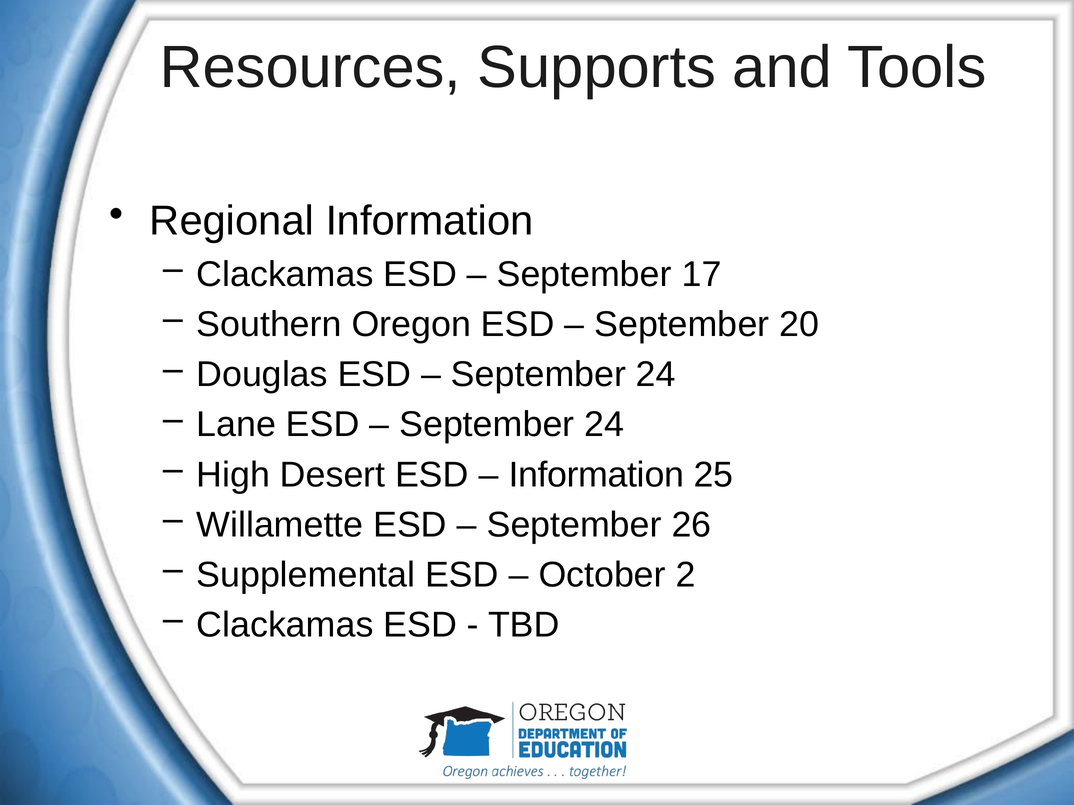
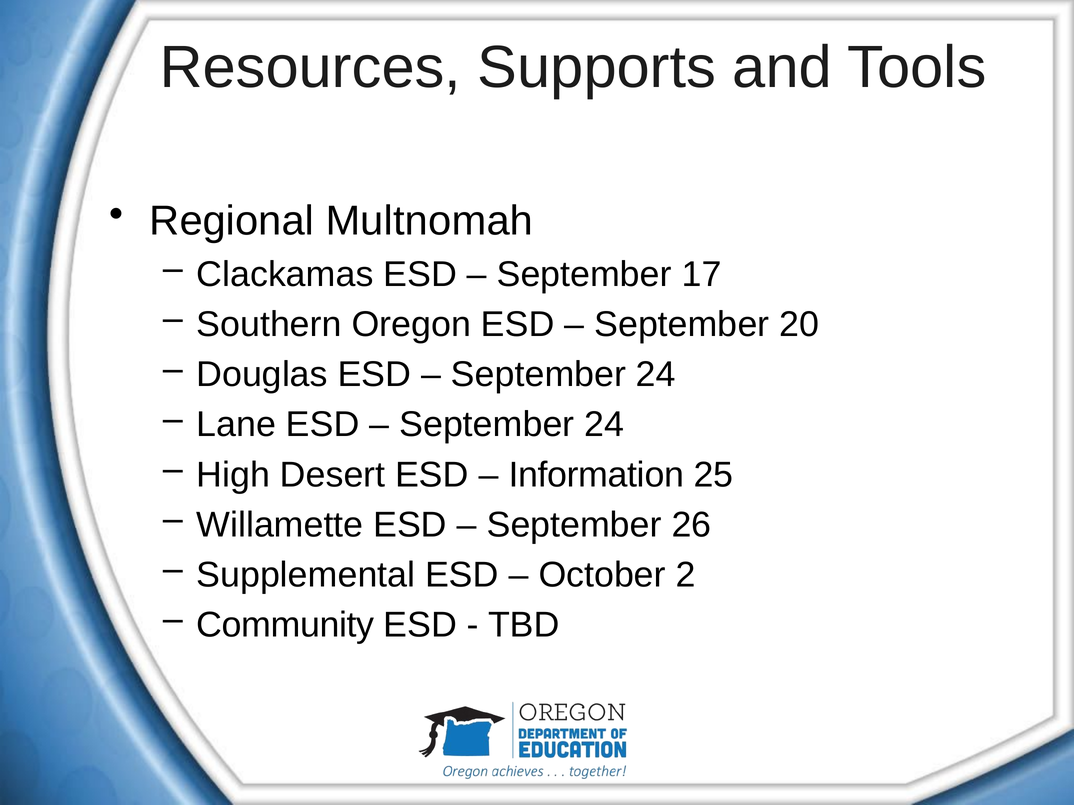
Regional Information: Information -> Multnomah (429, 221)
Clackamas: Clackamas -> Community (285, 625)
